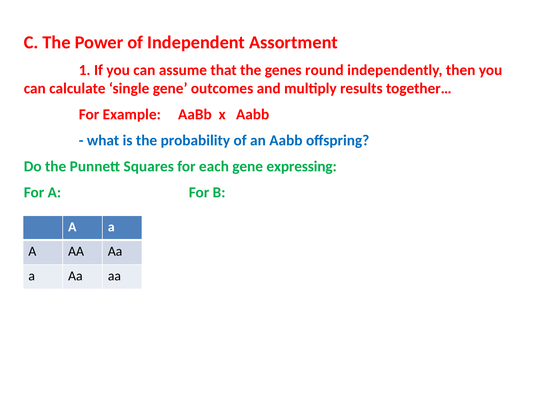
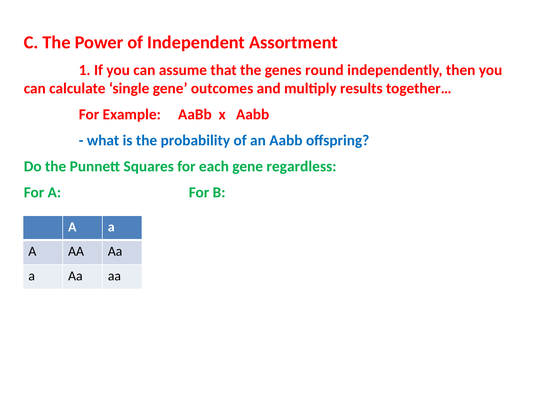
expressing: expressing -> regardless (301, 166)
